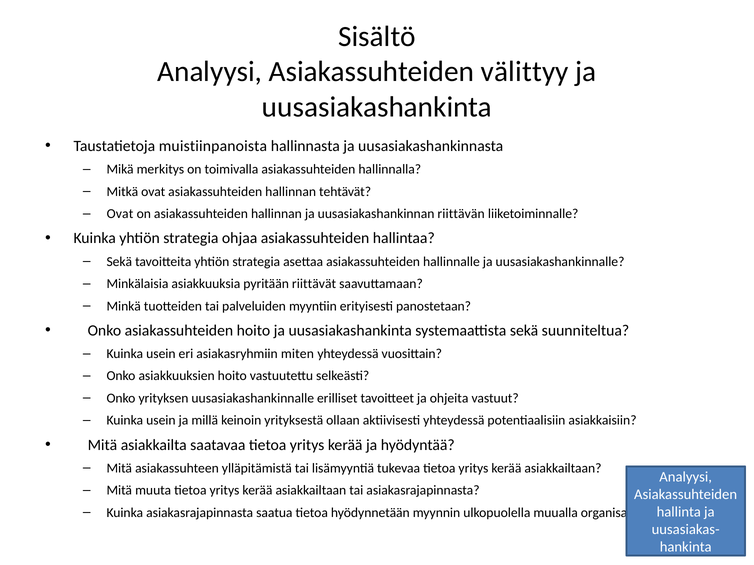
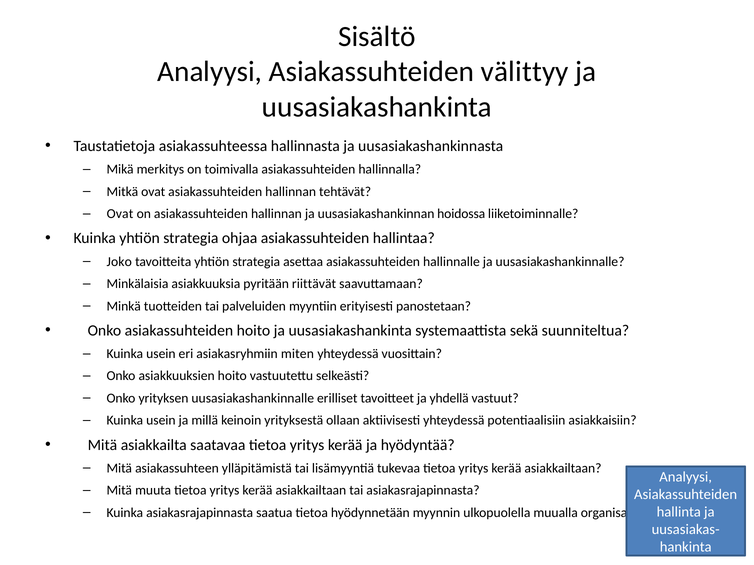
muistiinpanoista: muistiinpanoista -> asiakassuhteessa (213, 146)
riittävän: riittävän -> hoidossa (461, 214)
Sekä: Sekä -> Joko (119, 262)
ohjeita: ohjeita -> yhdellä (449, 399)
